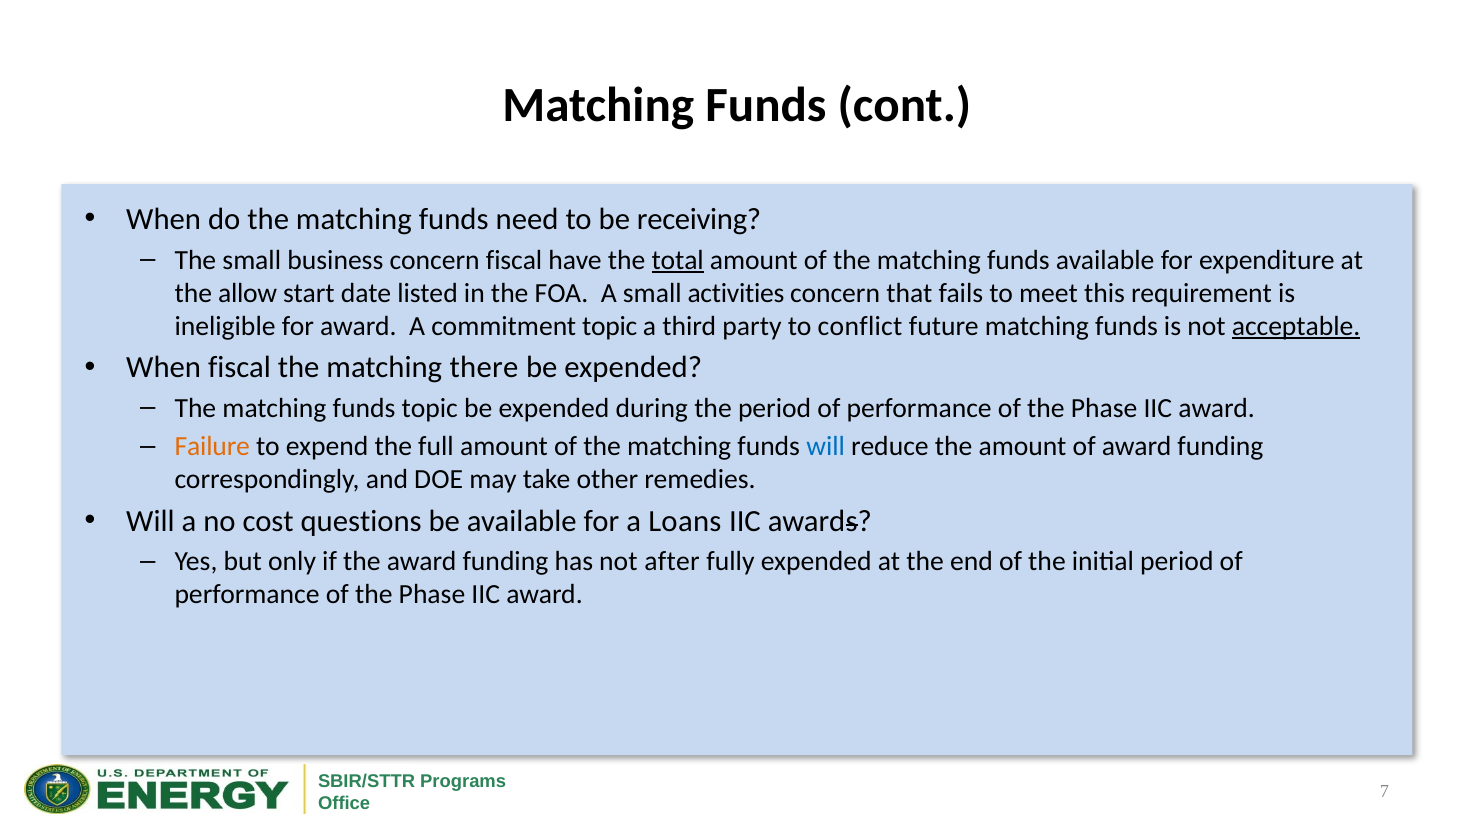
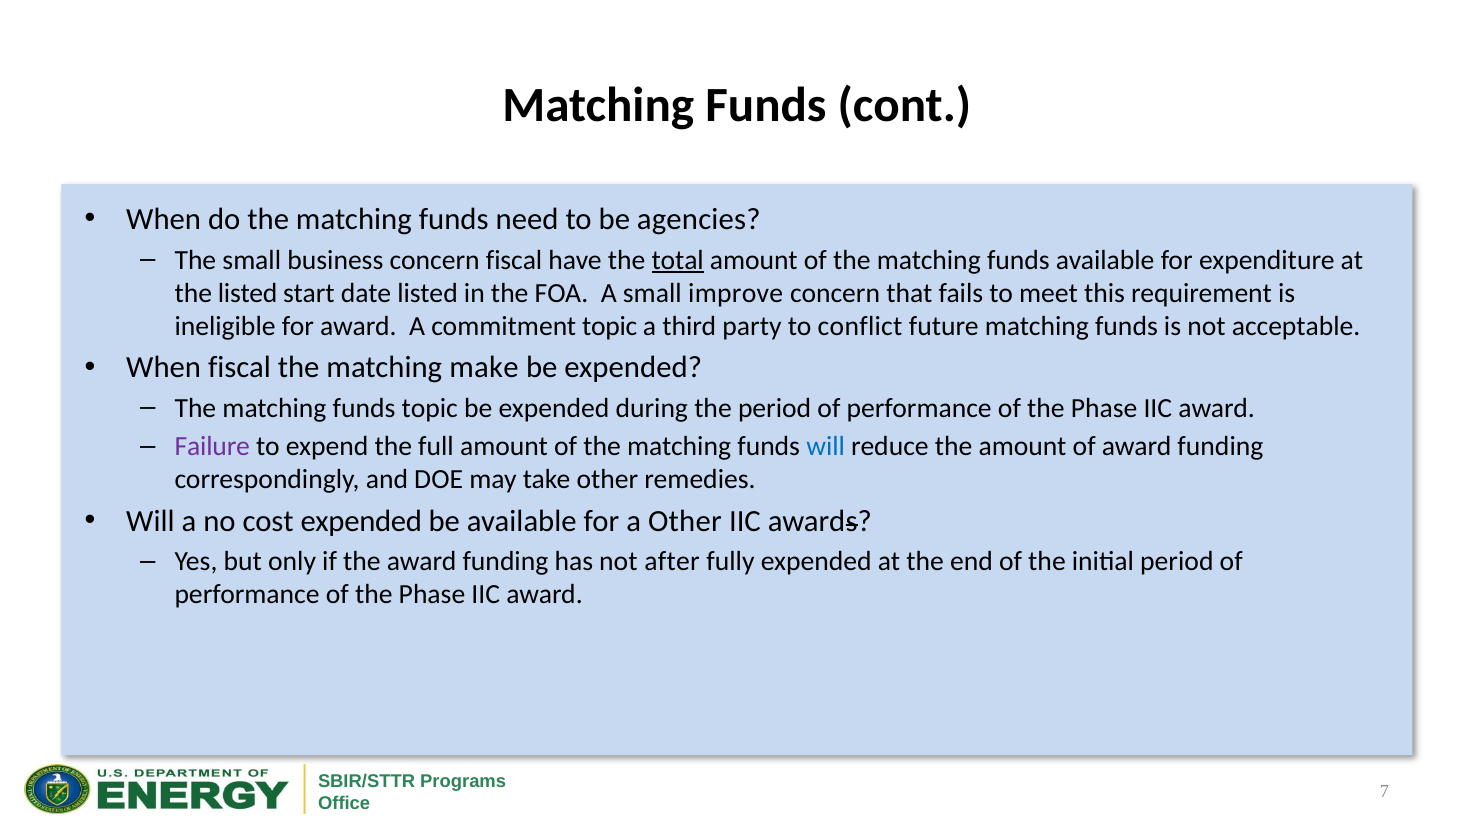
receiving: receiving -> agencies (699, 220)
the allow: allow -> listed (248, 293)
activities: activities -> improve (736, 293)
acceptable underline: present -> none (1296, 326)
there: there -> make (484, 368)
Failure colour: orange -> purple (212, 447)
cost questions: questions -> expended (361, 521)
a Loans: Loans -> Other (685, 521)
